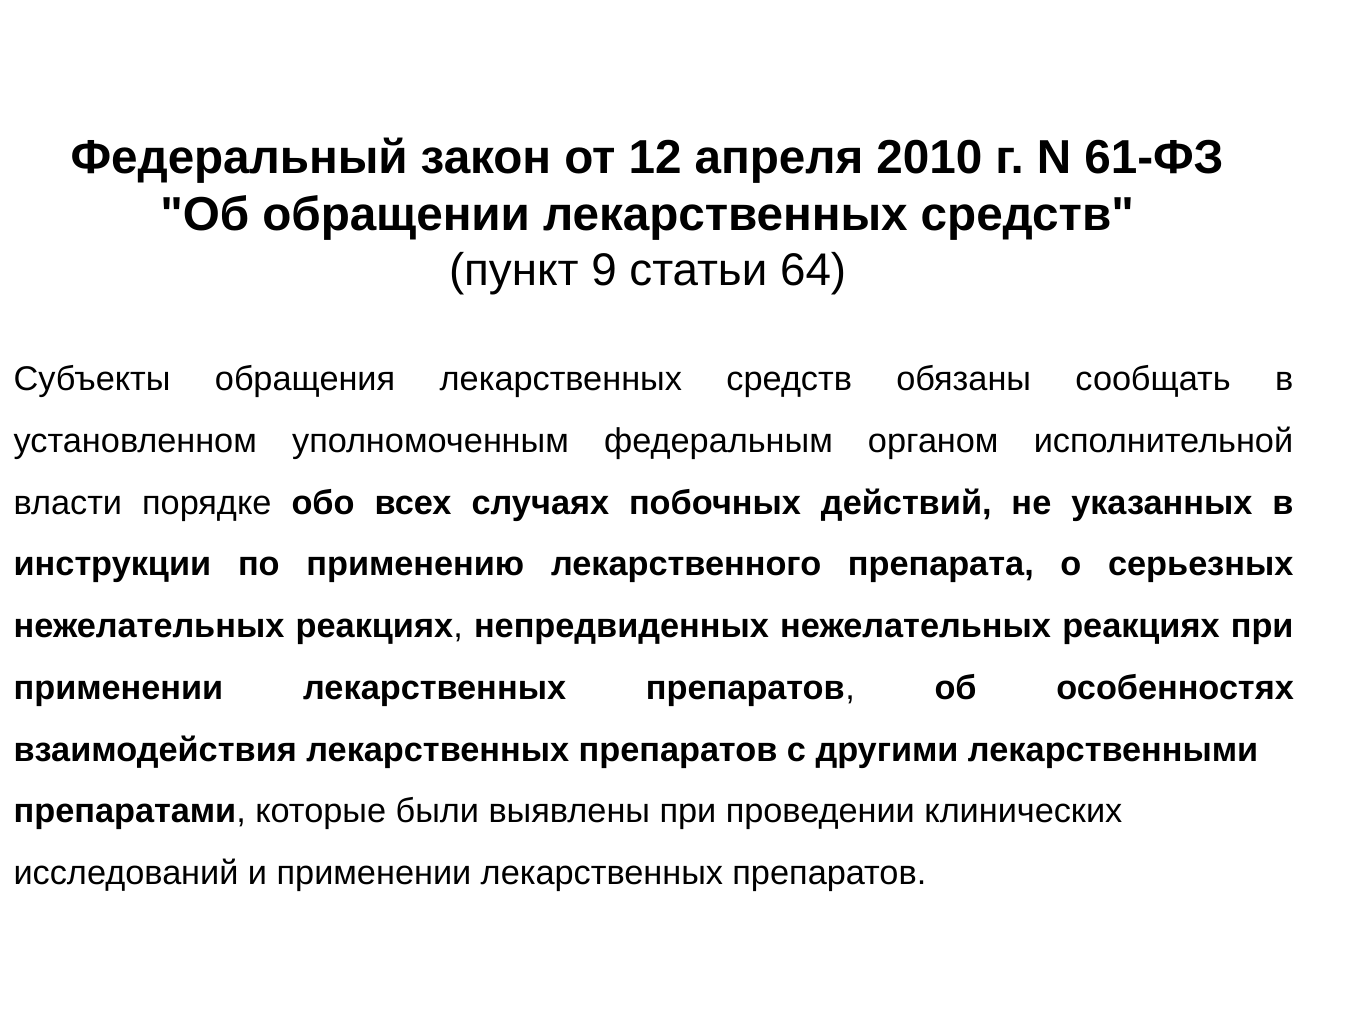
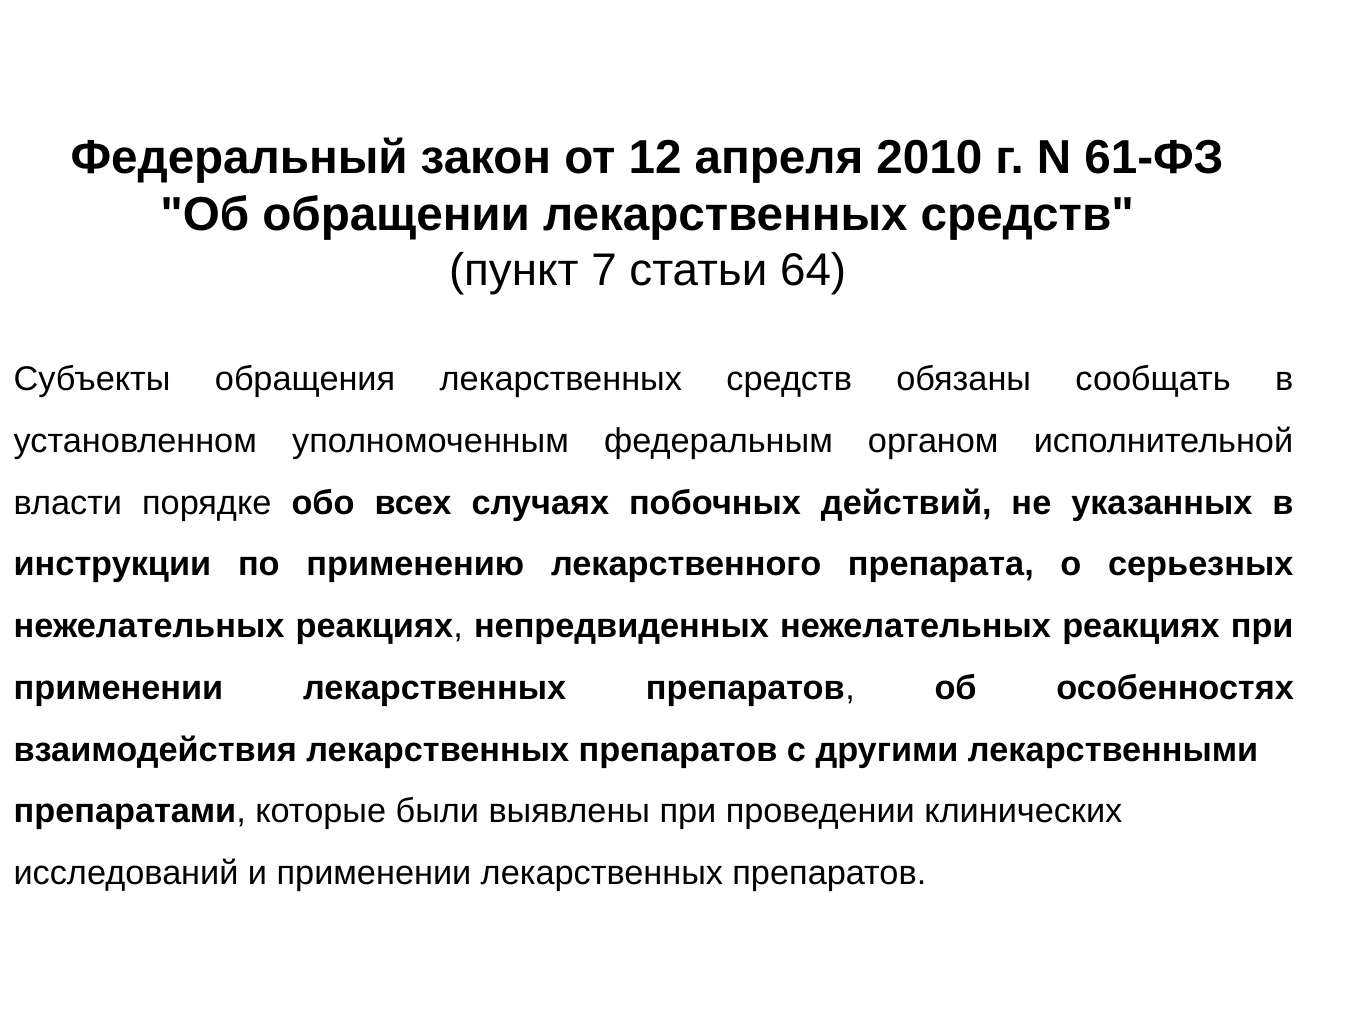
9: 9 -> 7 (604, 270)
